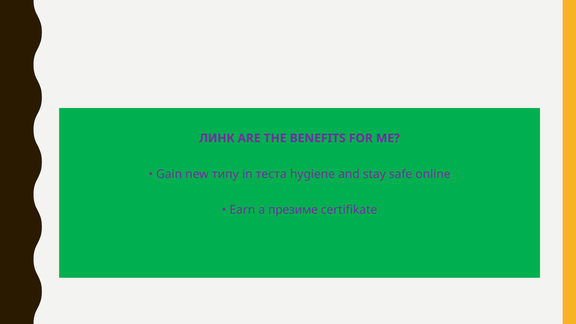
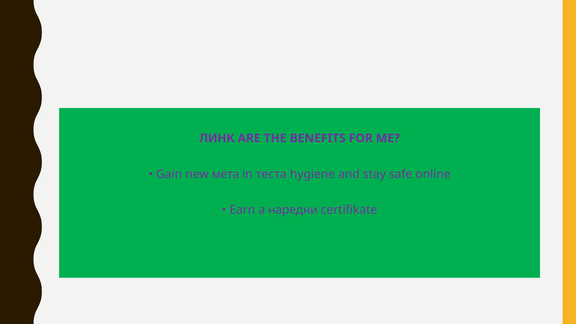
типу: типу -> мета (225, 174)
презиме: презиме -> наредни (293, 210)
